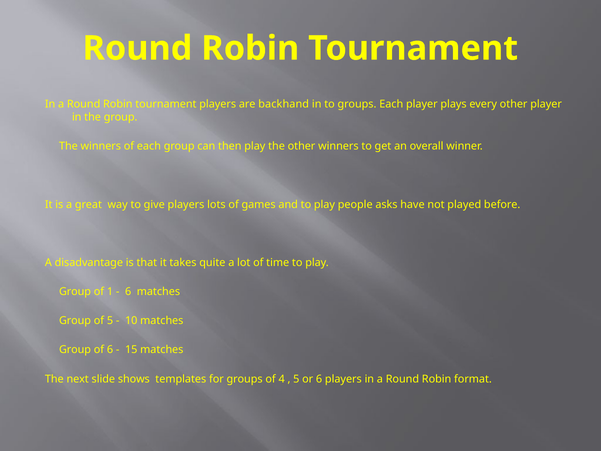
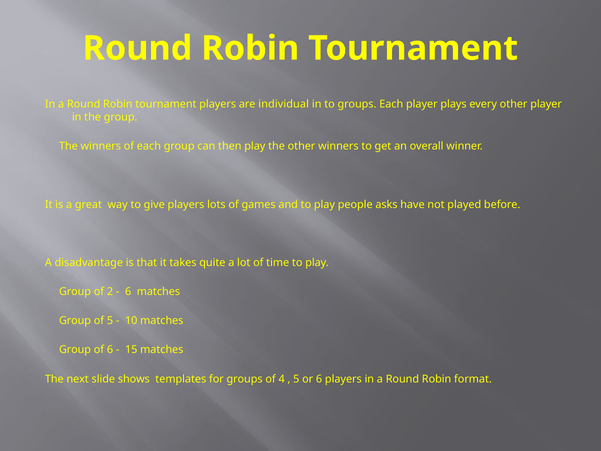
backhand: backhand -> individual (284, 104)
1: 1 -> 2 (110, 292)
